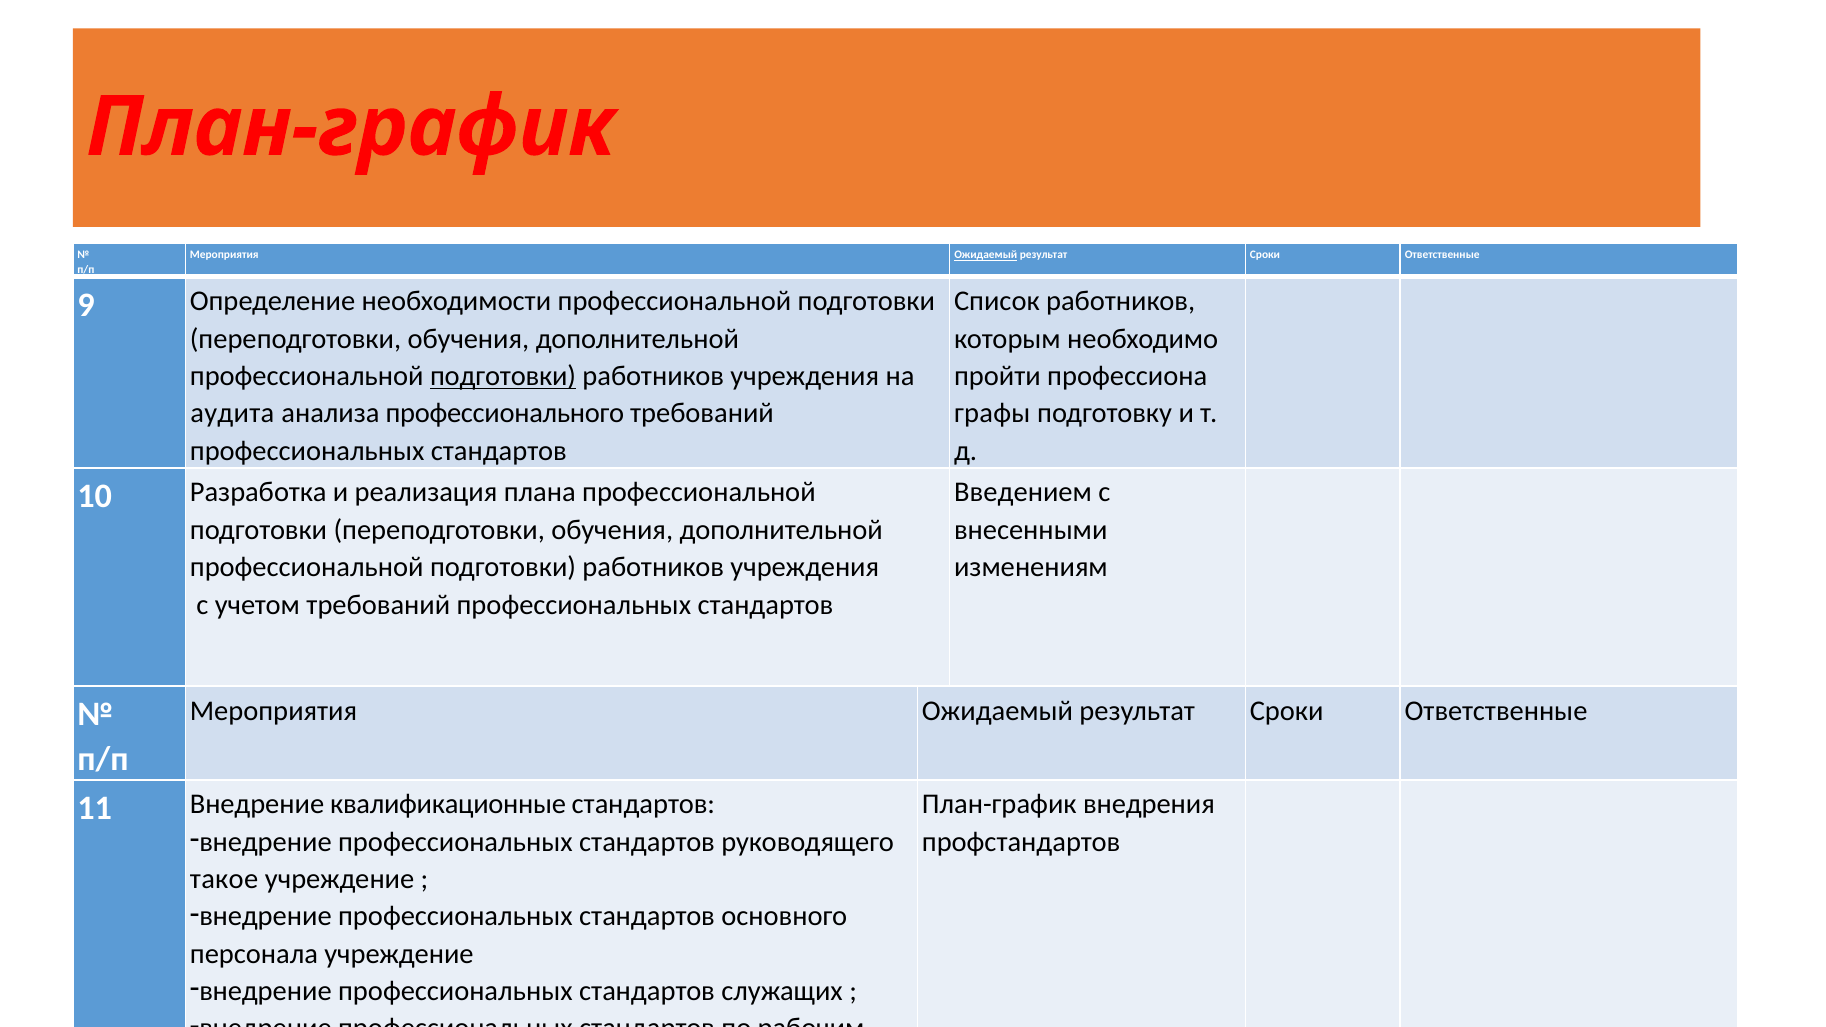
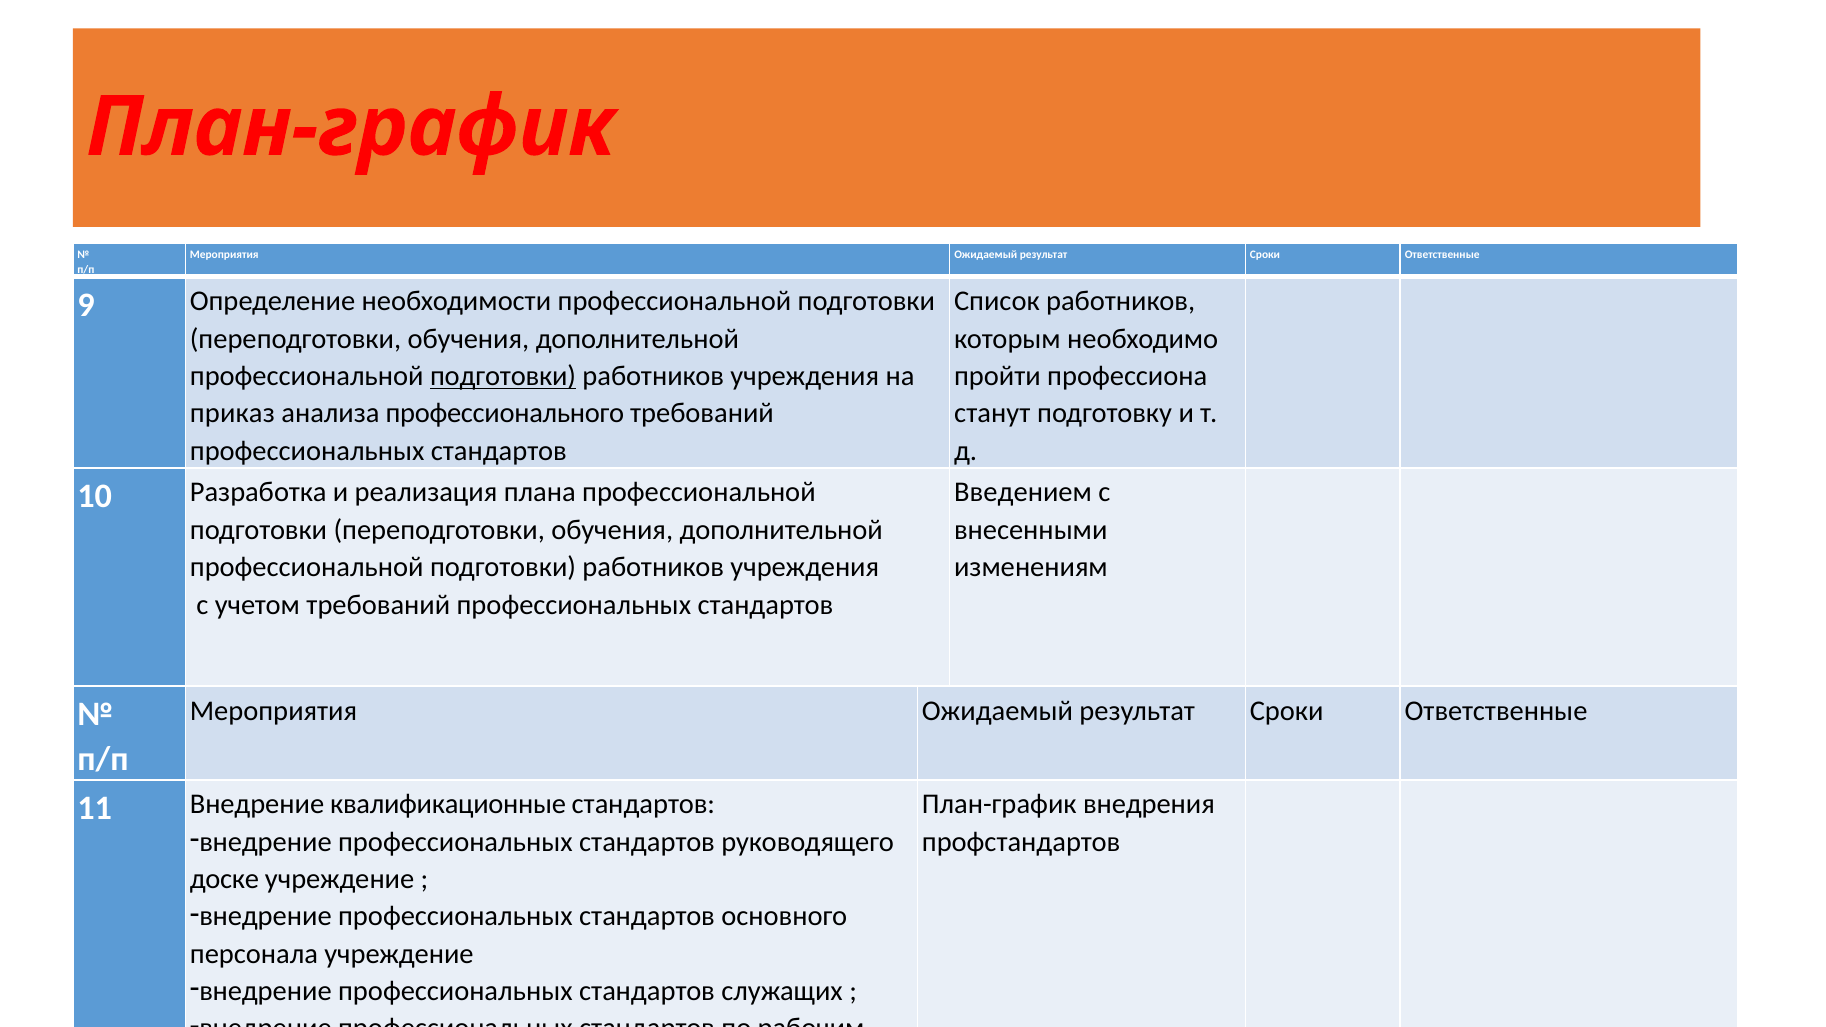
Ожидаемый underline: present -> none (986, 255)
аудита: аудита -> приказ (232, 414)
графы: графы -> станут (992, 414)
такое: такое -> доске (224, 879)
